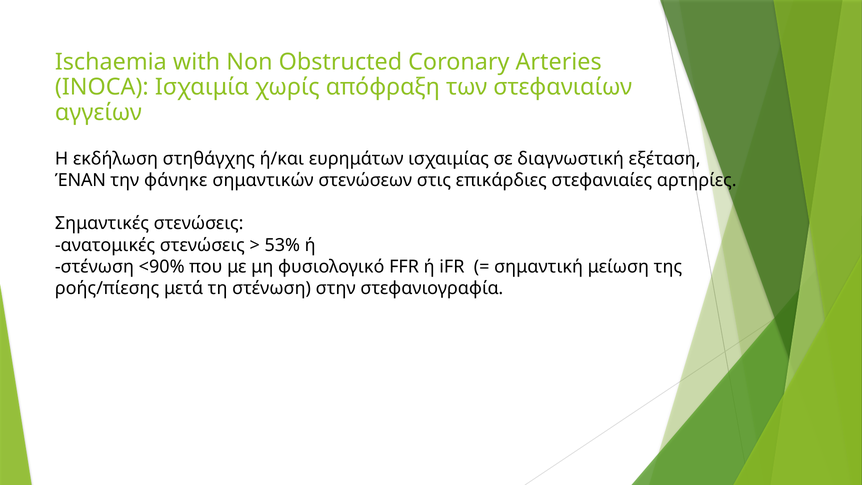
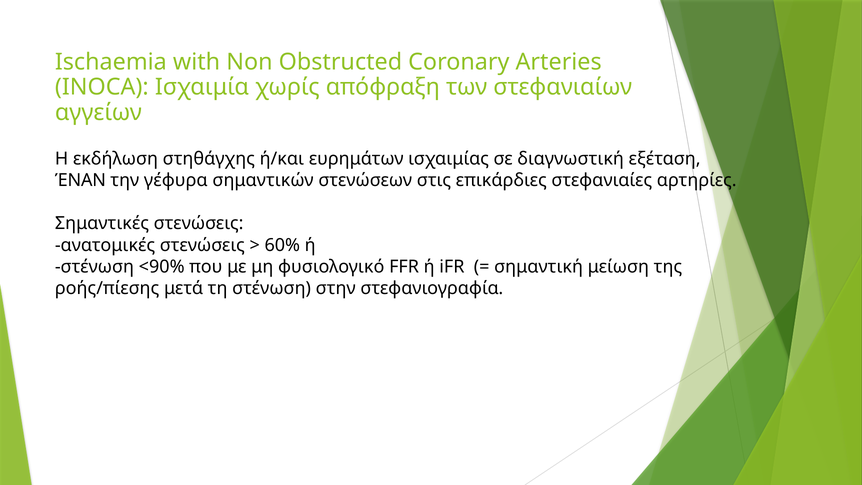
φάνηκε: φάνηκε -> γέφυρα (176, 180)
53%: 53% -> 60% (282, 245)
